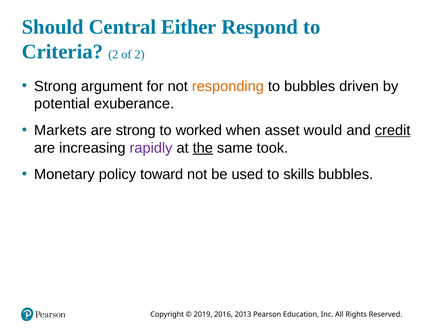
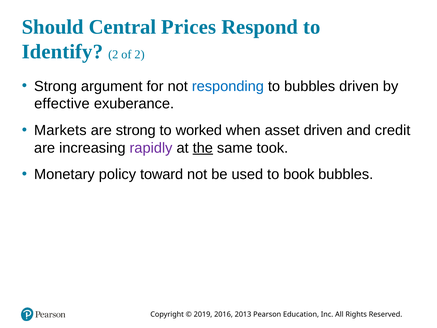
Either: Either -> Prices (189, 27)
Criteria: Criteria -> Identify (62, 52)
responding colour: orange -> blue (228, 86)
potential: potential -> effective (62, 104)
asset would: would -> driven (323, 130)
credit underline: present -> none (393, 130)
skills: skills -> book (299, 174)
